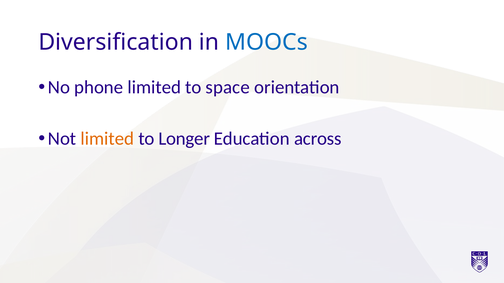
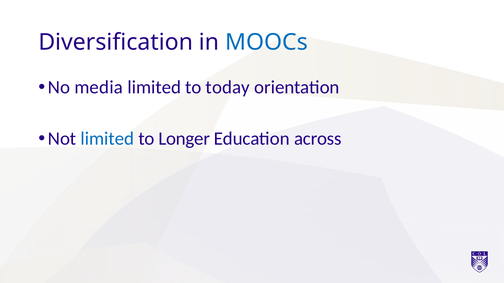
phone: phone -> media (99, 87)
space: space -> today (228, 87)
limited colour: orange -> blue (107, 139)
